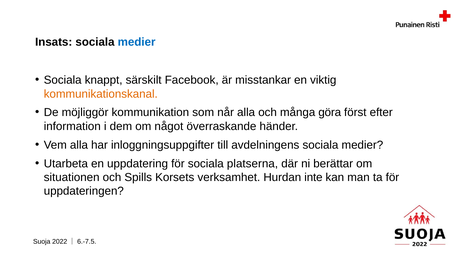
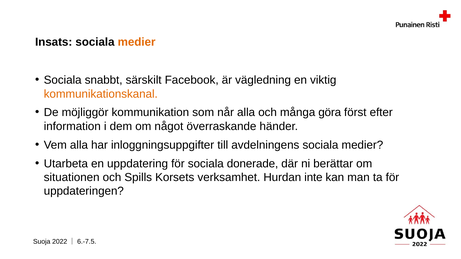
medier colour: blue -> orange (137, 42)
knappt: knappt -> snabbt (104, 80)
misstankar: misstankar -> vägledning (263, 80)
platserna: platserna -> donerade (253, 164)
